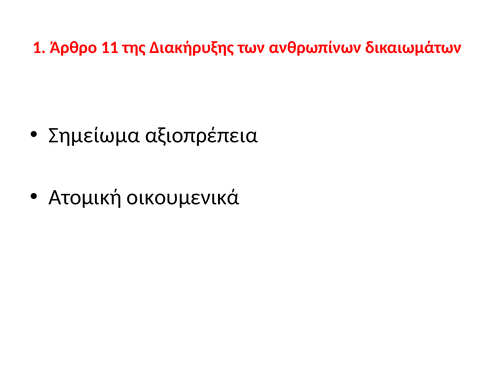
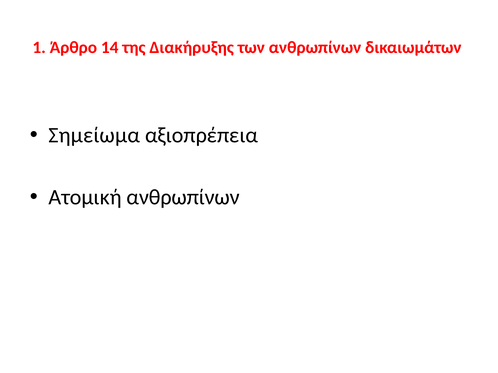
11: 11 -> 14 (110, 48)
Ατομική οικουμενικά: οικουμενικά -> ανθρωπίνων (183, 197)
